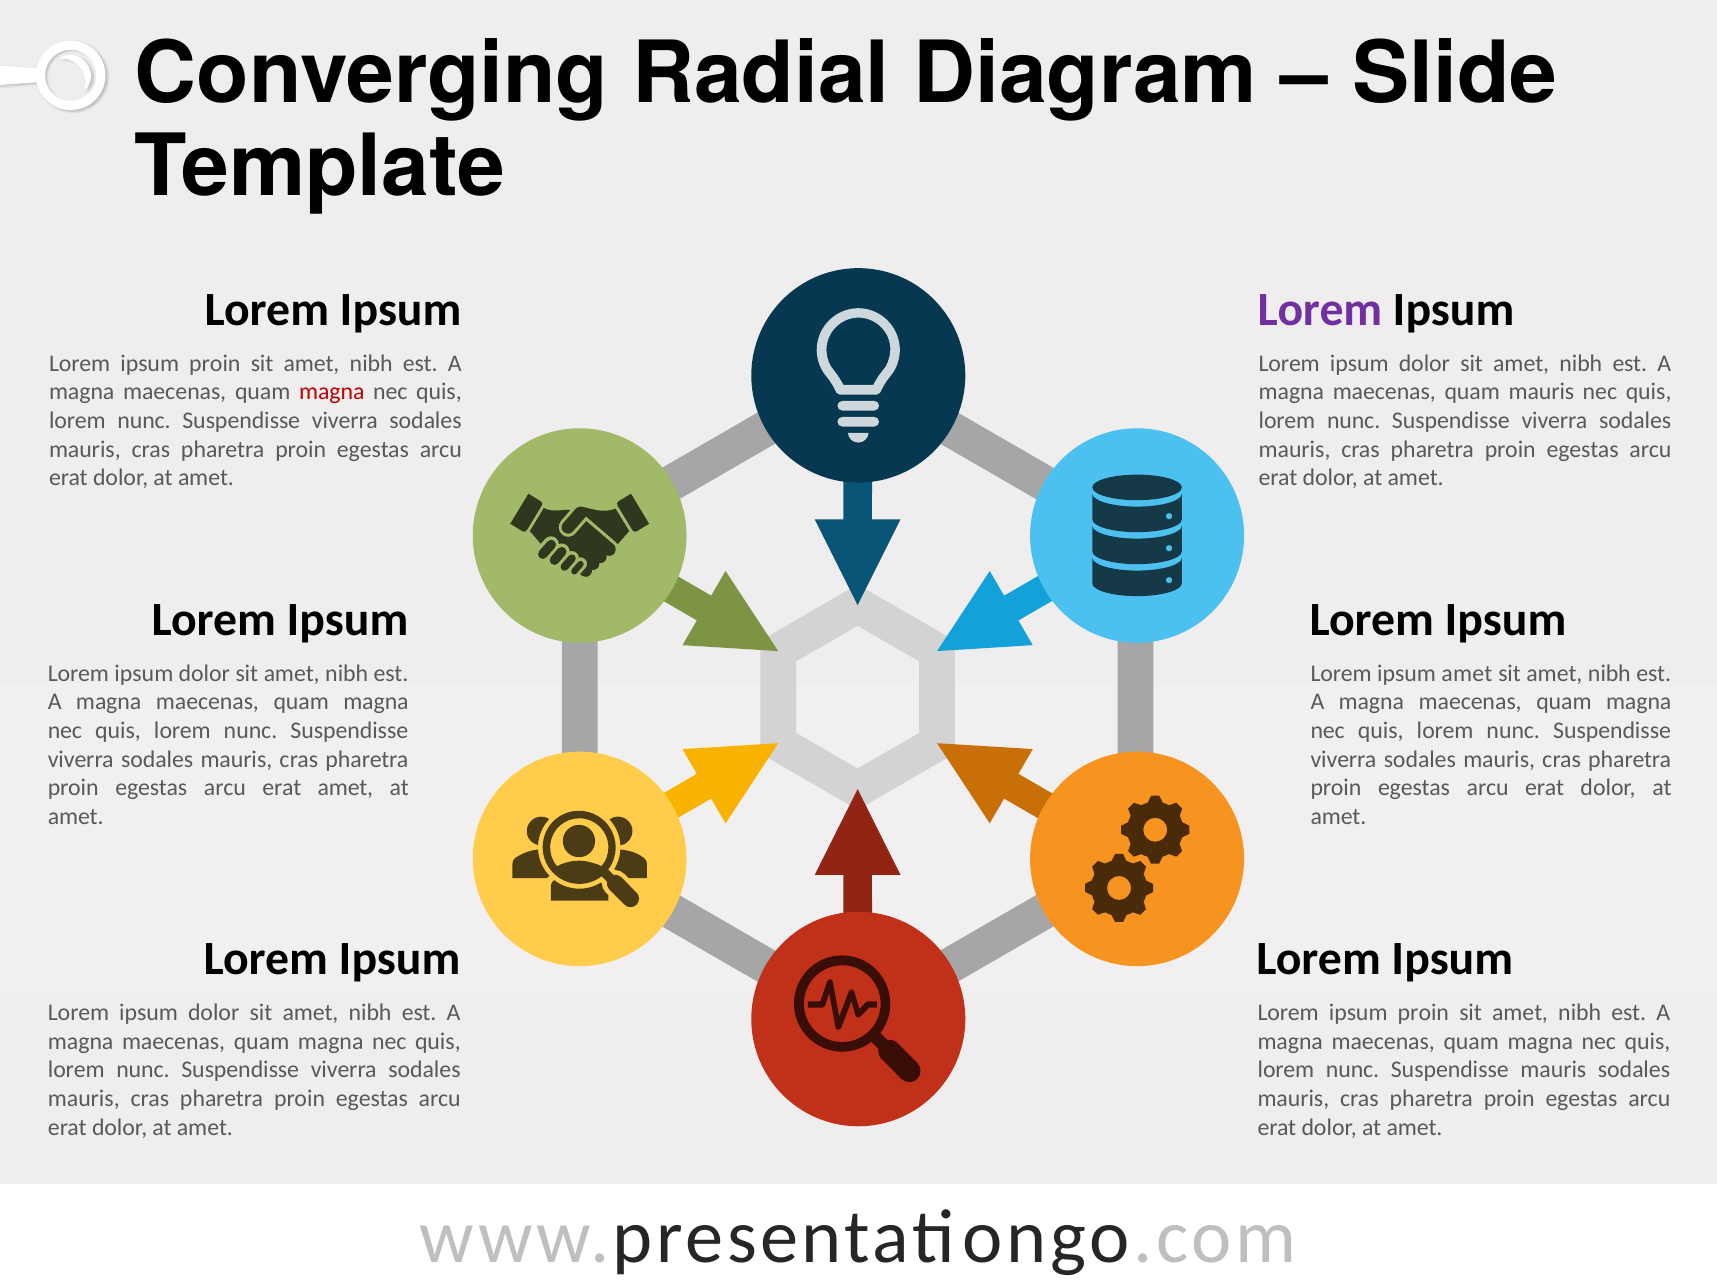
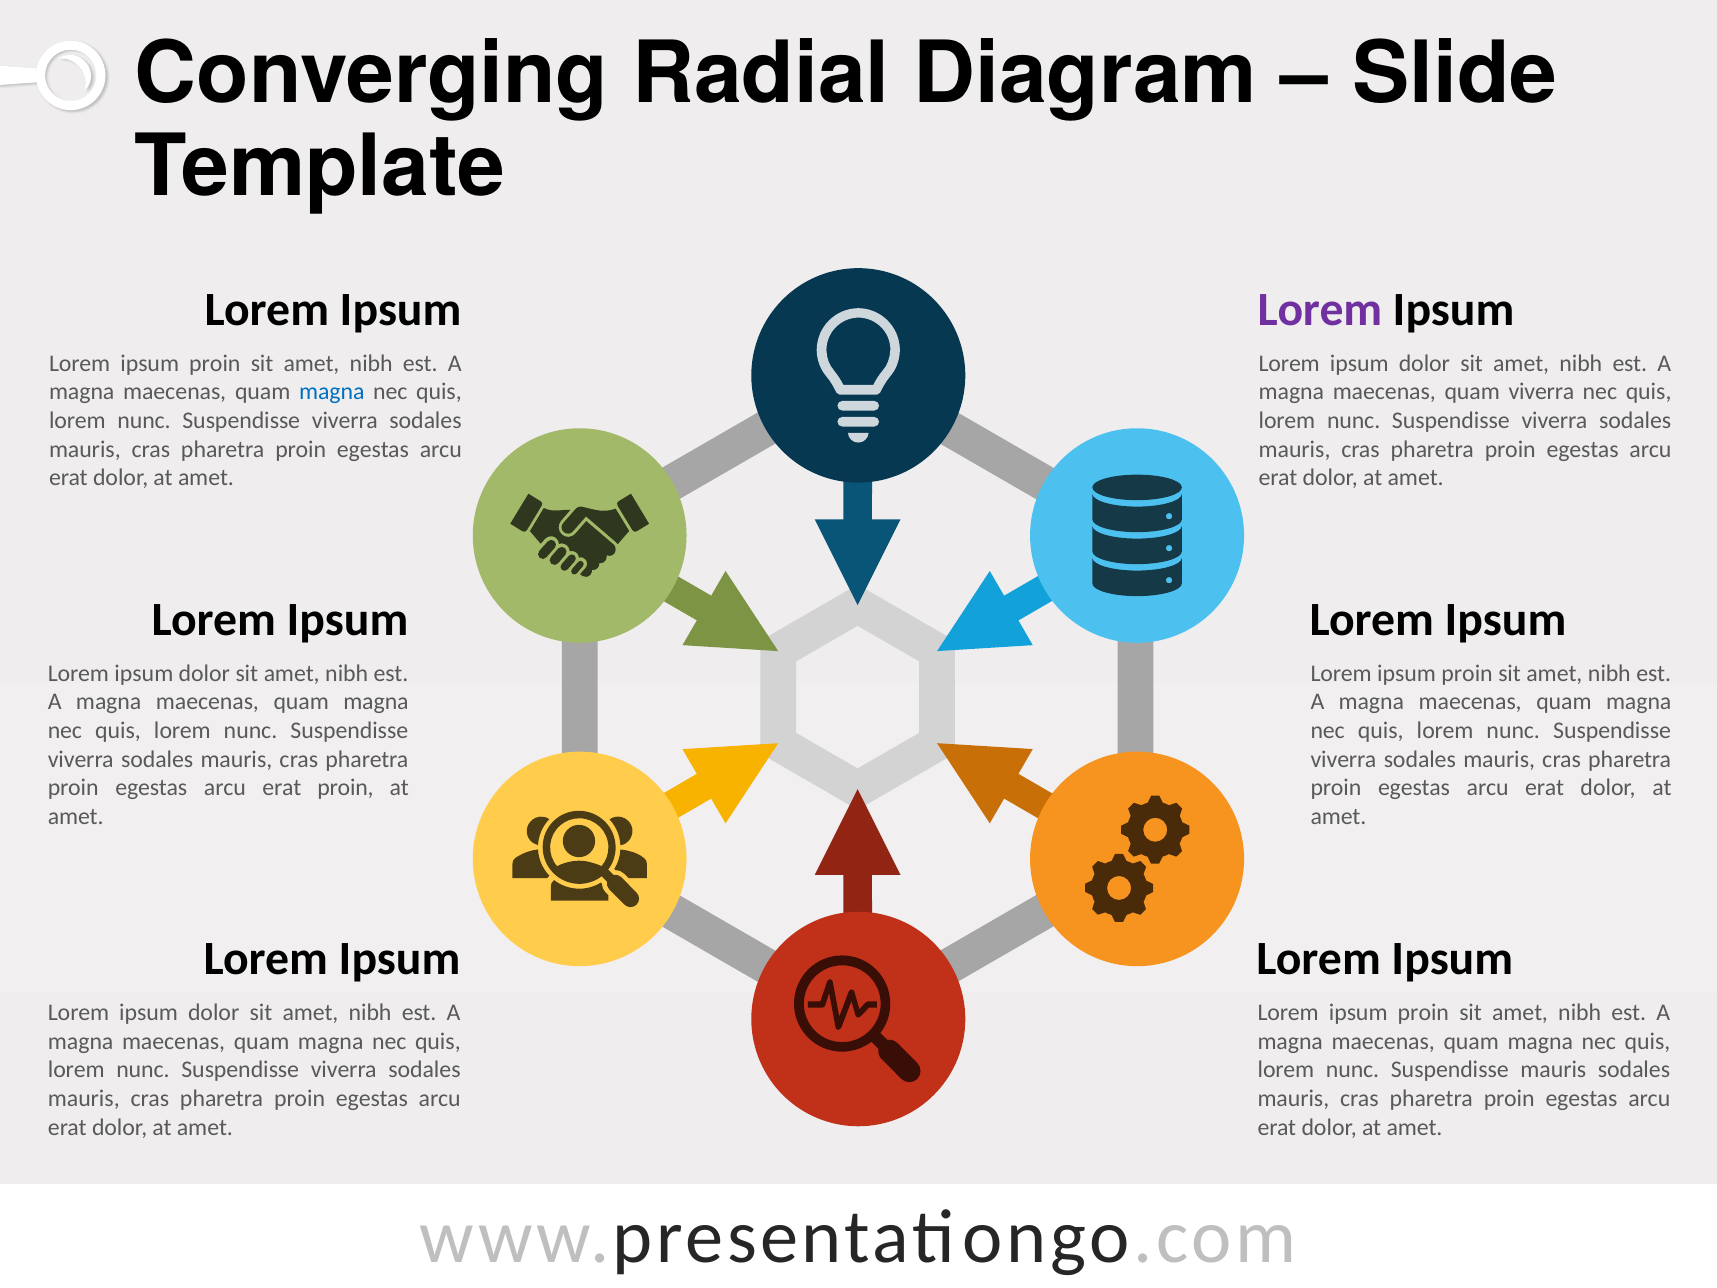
magna colour: red -> blue (332, 392)
quam mauris: mauris -> viverra (1542, 392)
amet: amet -> proin (1467, 673)
erat amet: amet -> proin (345, 788)
